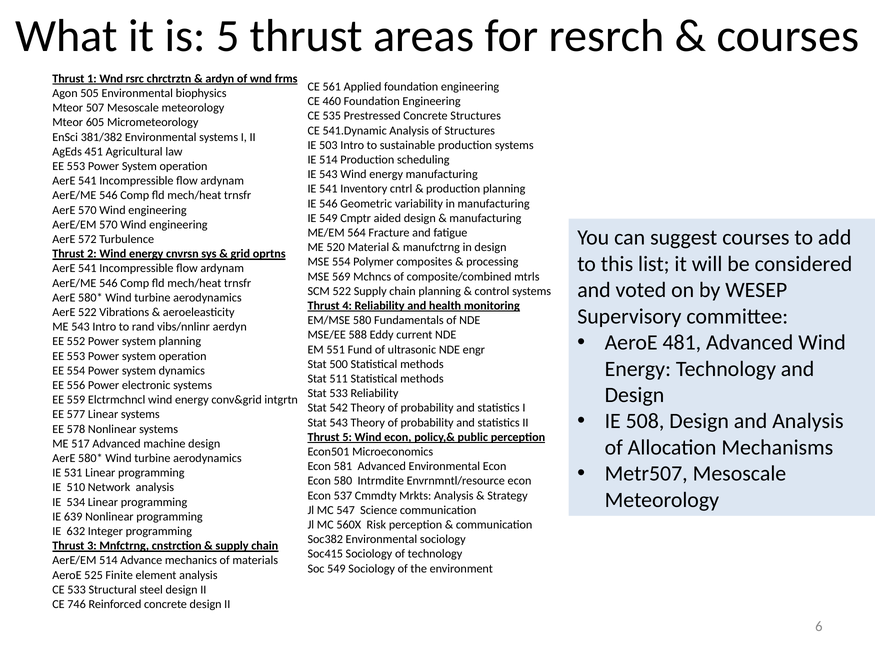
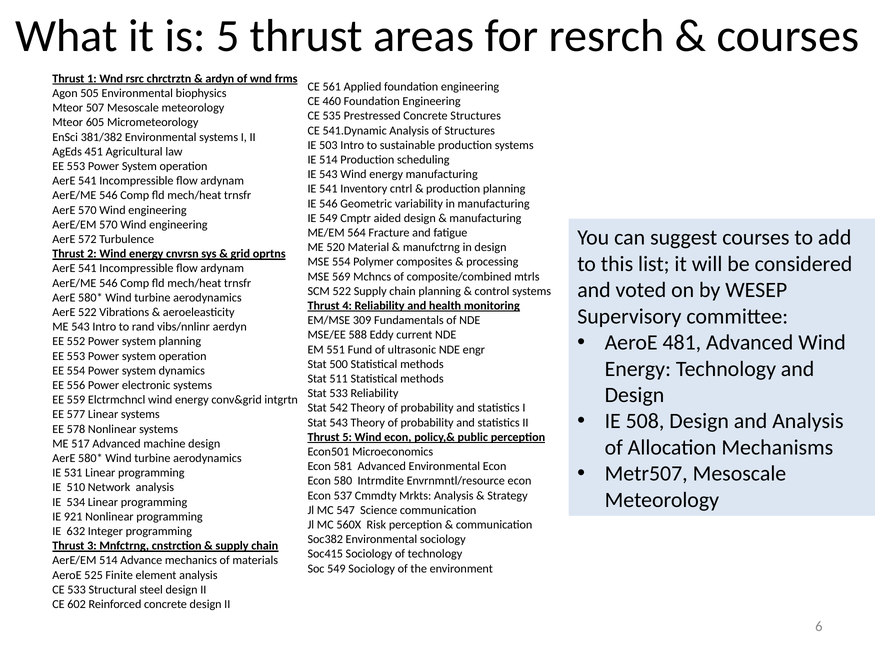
EM/MSE 580: 580 -> 309 (362, 320)
639: 639 -> 921 (73, 517)
746: 746 -> 602 (77, 604)
